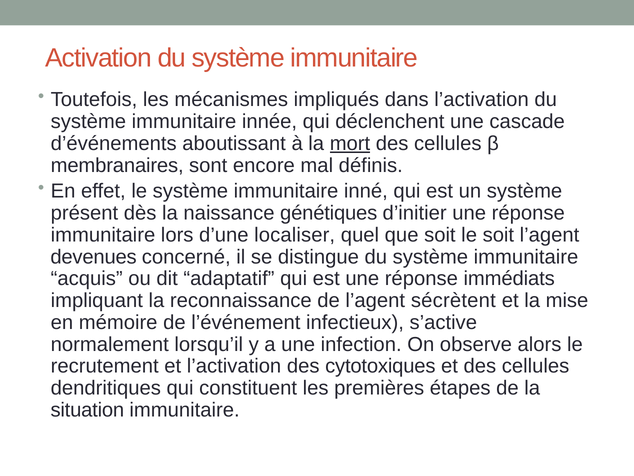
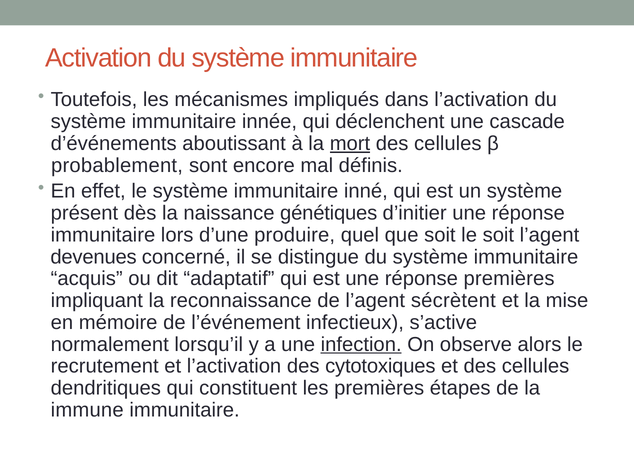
membranaires: membranaires -> probablement (117, 165)
localiser: localiser -> produire (295, 235)
réponse immédiats: immédiats -> premières (509, 278)
infection underline: none -> present (361, 344)
situation: situation -> immune (87, 410)
